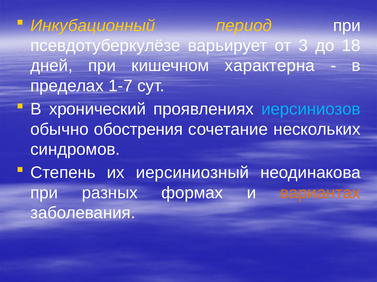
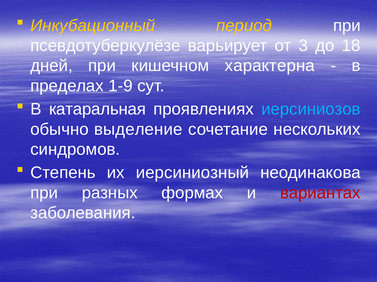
1-7: 1-7 -> 1-9 (120, 86)
хронический: хронический -> катаральная (97, 109)
обострения: обострения -> выделение (138, 130)
вариантах colour: orange -> red (320, 193)
